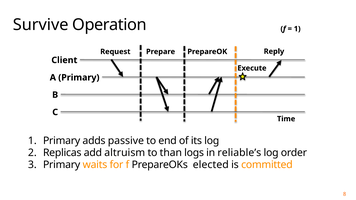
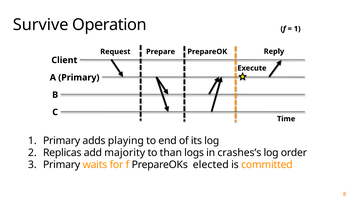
passive: passive -> playing (126, 141)
altruism: altruism -> majority (125, 153)
reliable’s: reliable’s -> crashes’s (239, 153)
